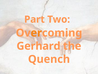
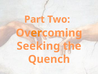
Gerhard: Gerhard -> Seeking (38, 46)
